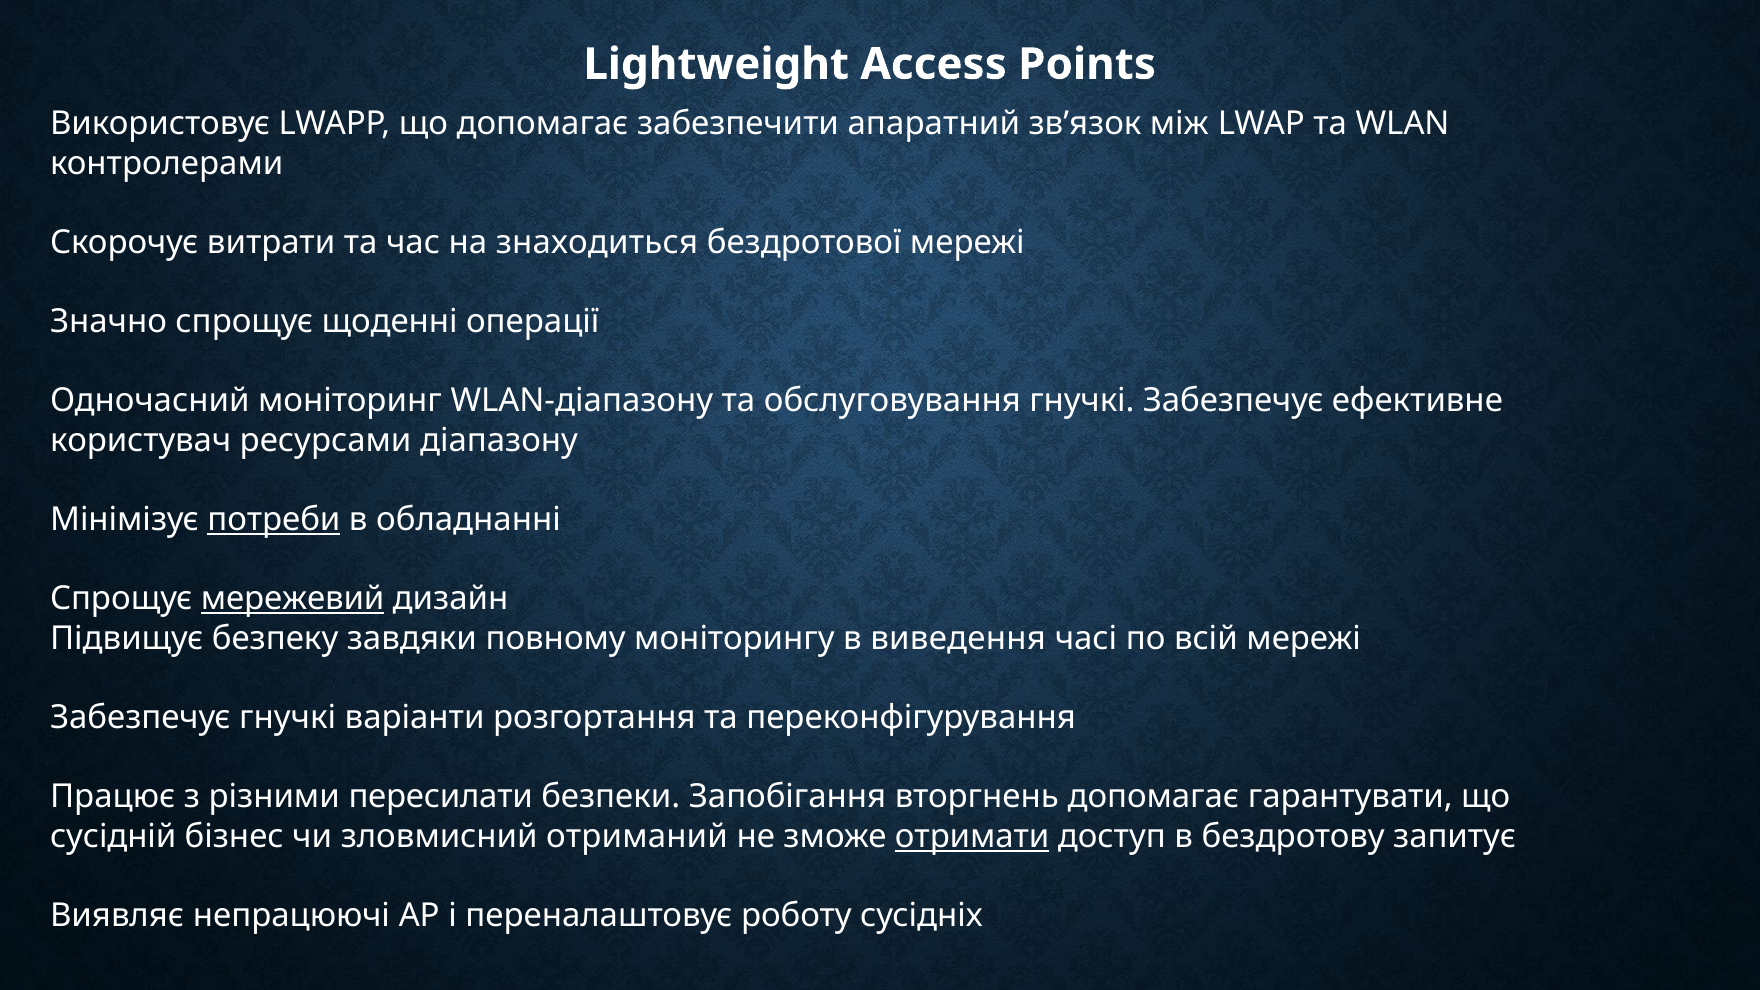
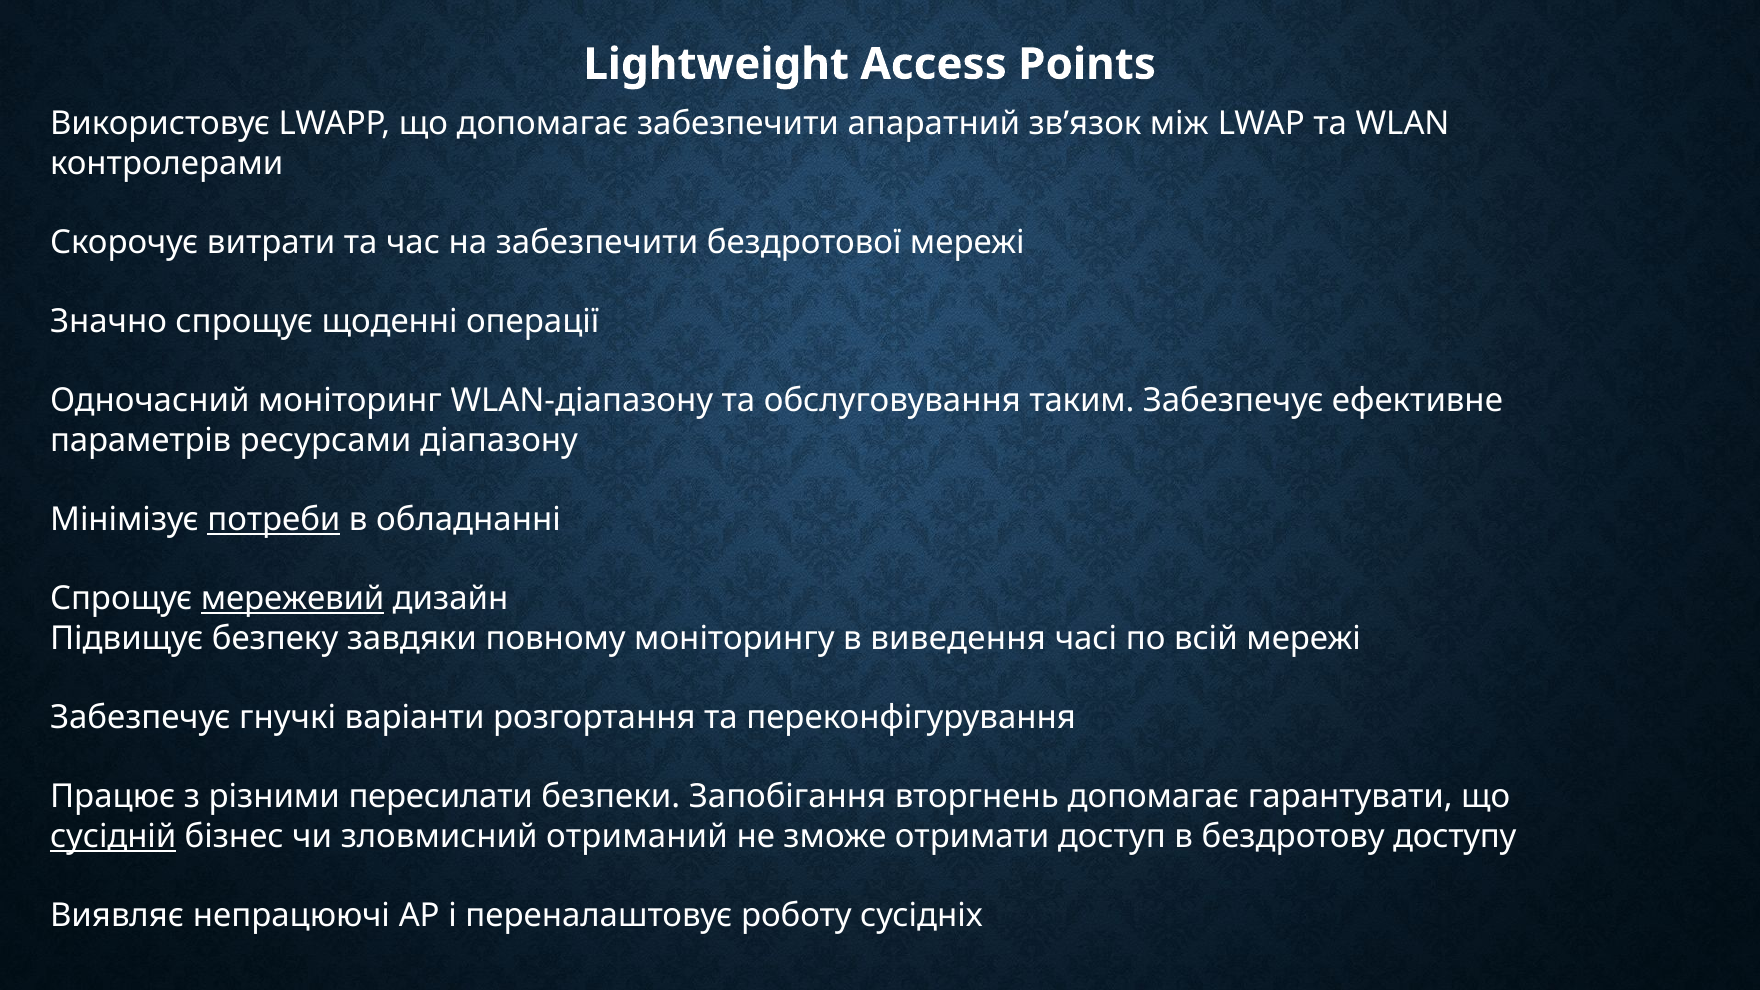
на знаходиться: знаходиться -> забезпечити (597, 242)
обслуговування гнучкі: гнучкі -> таким (1082, 401)
користувач: користувач -> параметрів (141, 440)
сусідній underline: none -> present (113, 836)
отримати underline: present -> none (972, 836)
запитує: запитує -> доступу (1455, 836)
